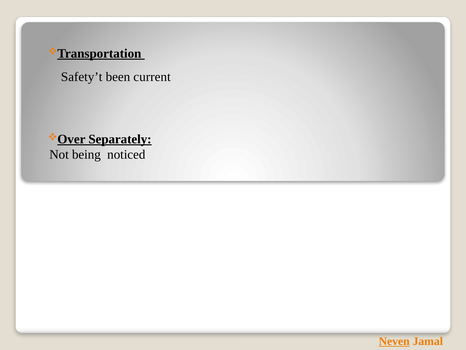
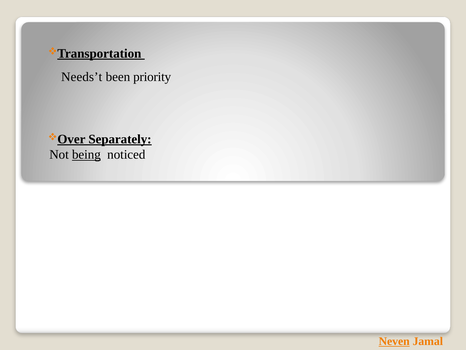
Safety’t: Safety’t -> Needs’t (82, 77)
current: current -> priority (152, 77)
being underline: none -> present (86, 154)
